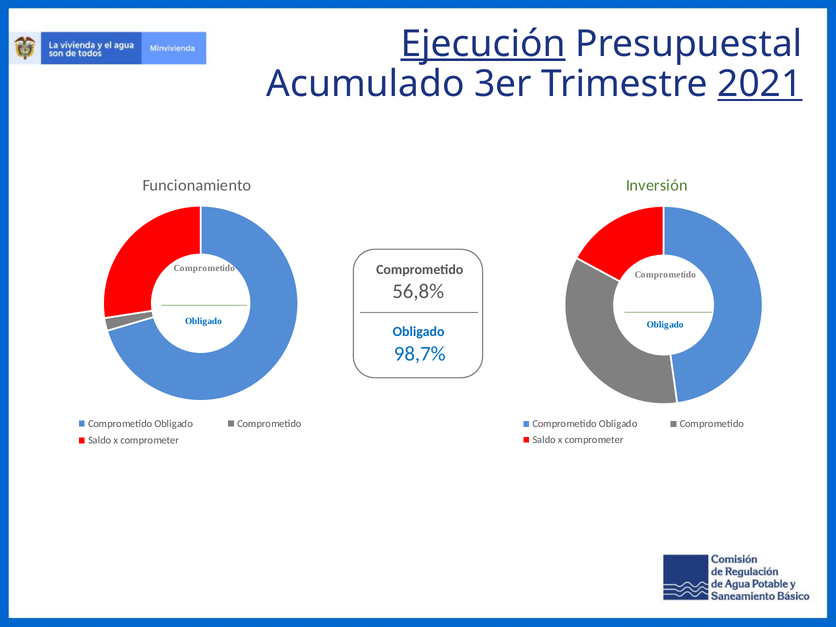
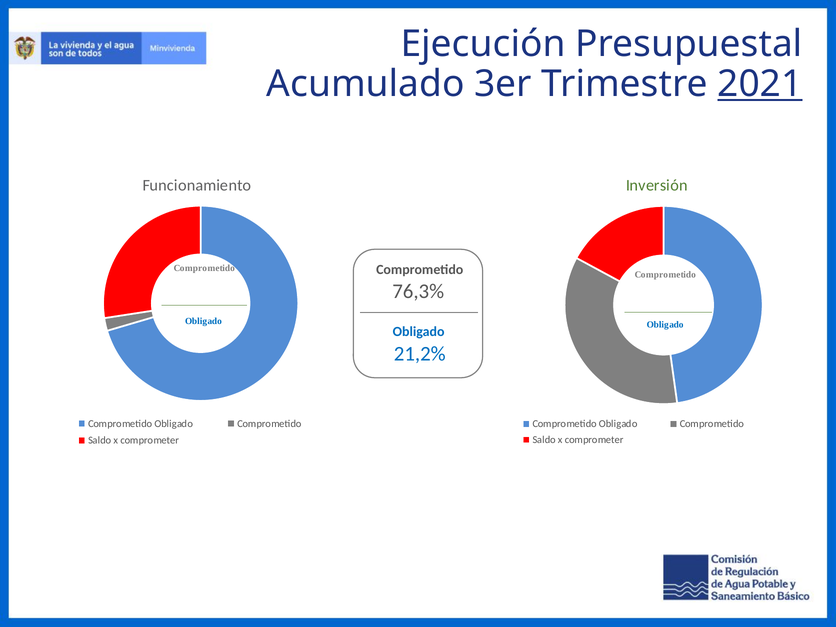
Ejecución underline: present -> none (483, 44)
56,8%: 56,8% -> 76,3% (418, 292)
98,7%: 98,7% -> 21,2% (420, 354)
